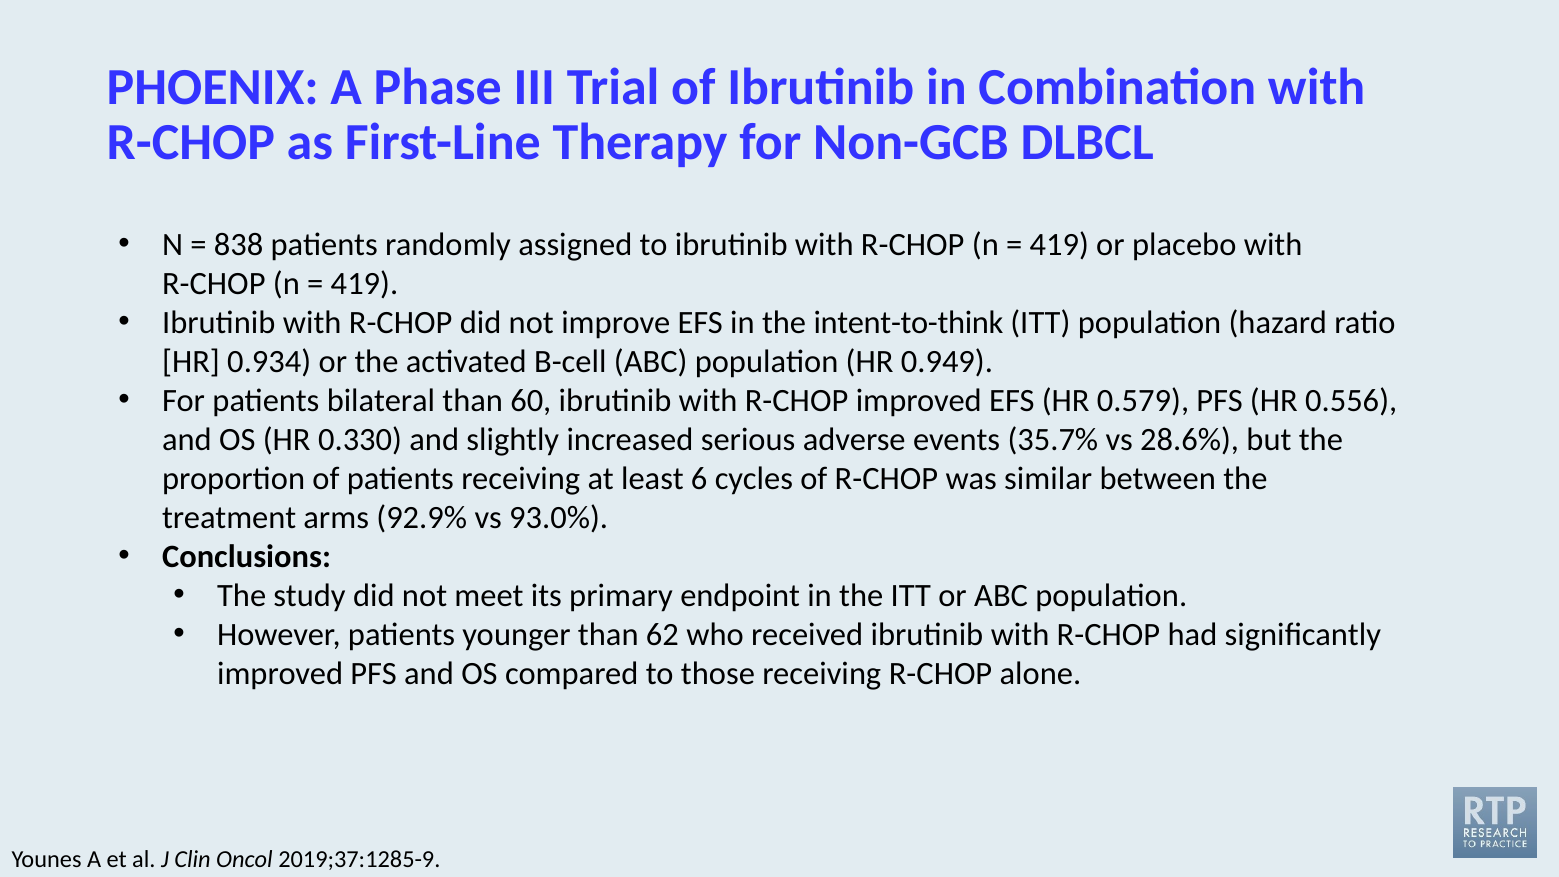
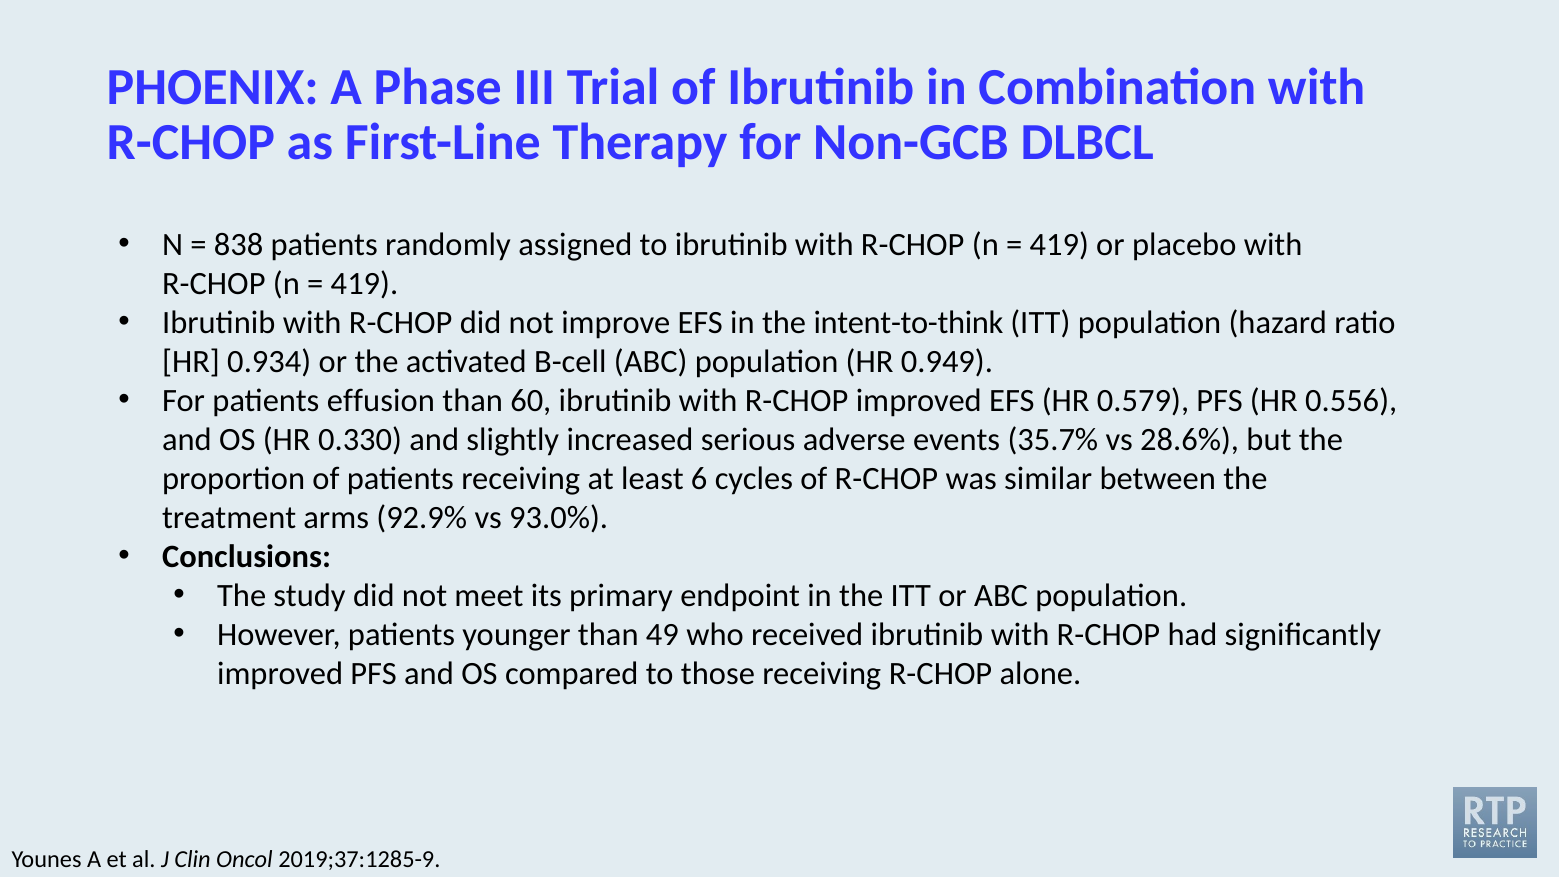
bilateral: bilateral -> effusion (381, 401)
62: 62 -> 49 (662, 635)
